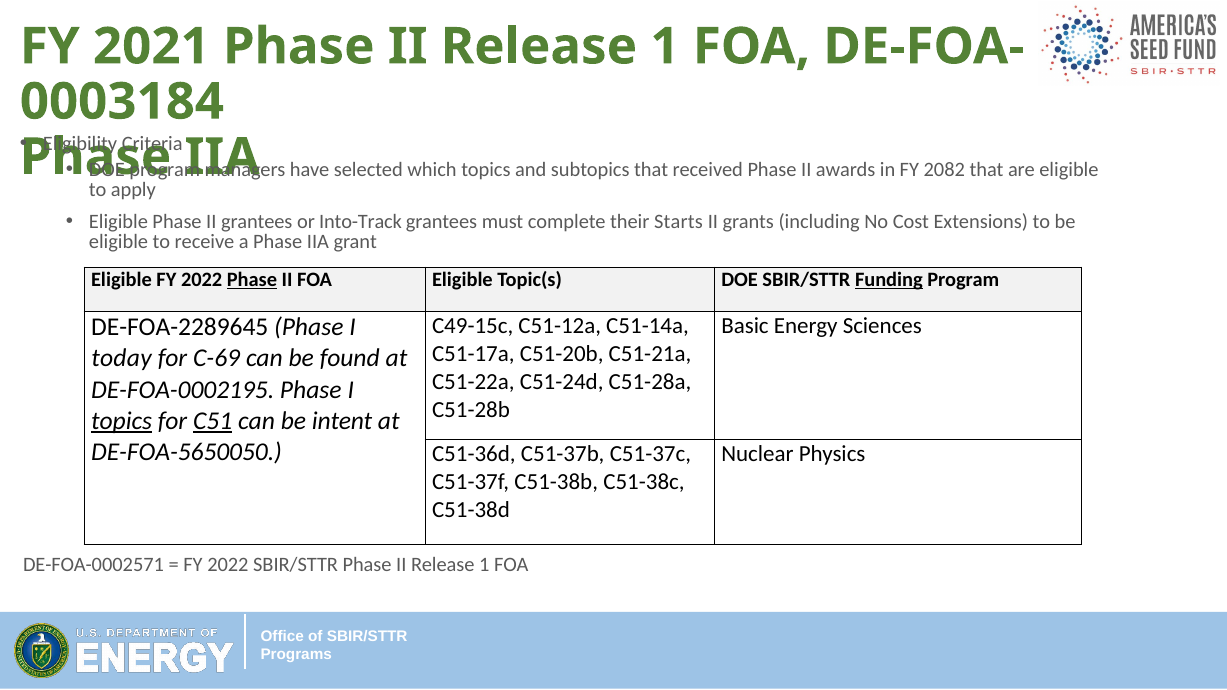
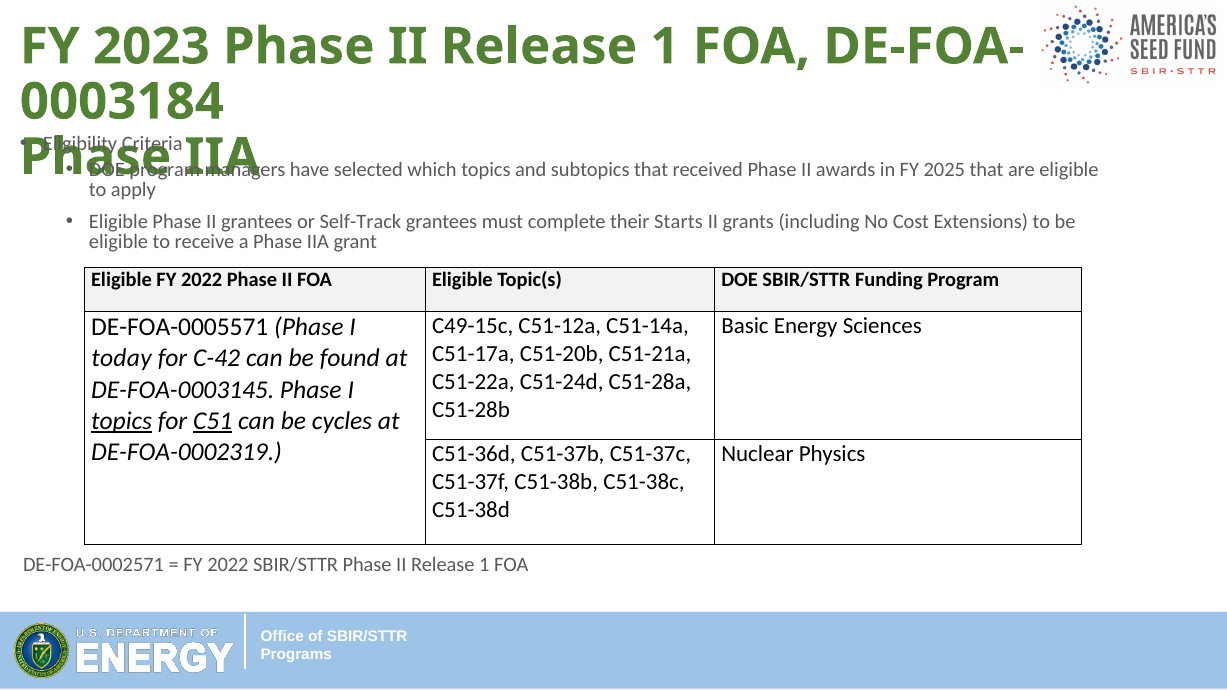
2021: 2021 -> 2023 (151, 47)
2082: 2082 -> 2025 (944, 170)
Into-Track: Into-Track -> Self-Track (360, 222)
Phase underline: present -> none (252, 280)
Funding underline: present -> none (889, 280)
DE-FOA-2289645: DE-FOA-2289645 -> DE-FOA-0005571 (180, 327)
C-69: C-69 -> C-42 (217, 359)
DE-FOA-0002195: DE-FOA-0002195 -> DE-FOA-0003145 (183, 390)
intent: intent -> cycles (342, 421)
DE-FOA-5650050: DE-FOA-5650050 -> DE-FOA-0002319 (187, 453)
